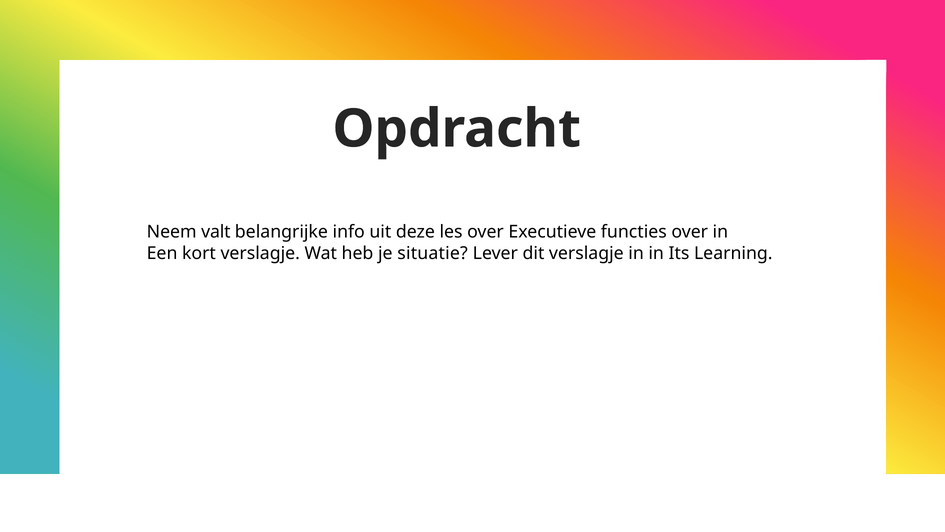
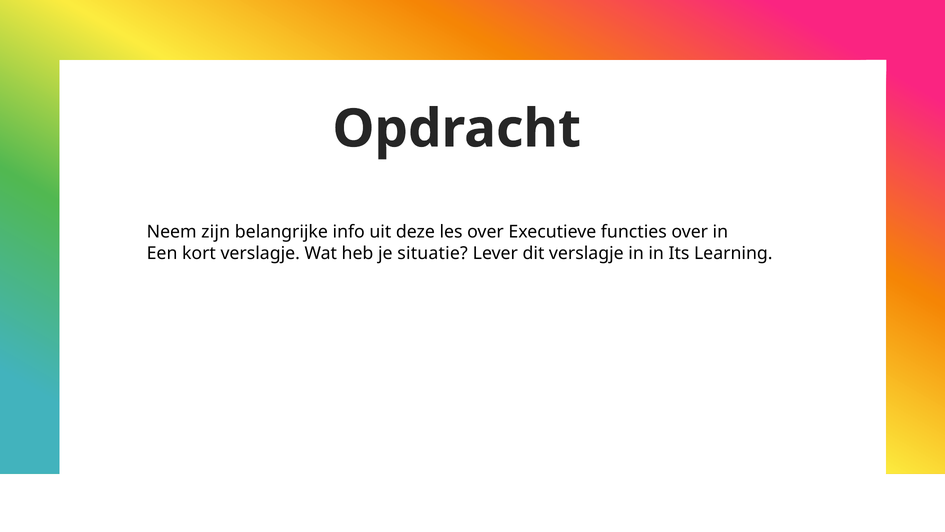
valt: valt -> zijn (216, 232)
